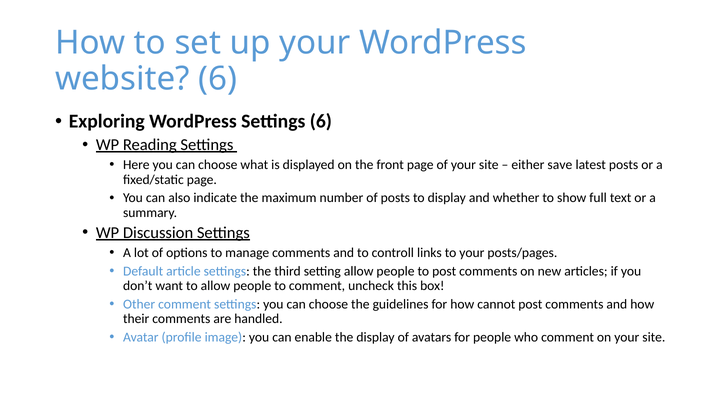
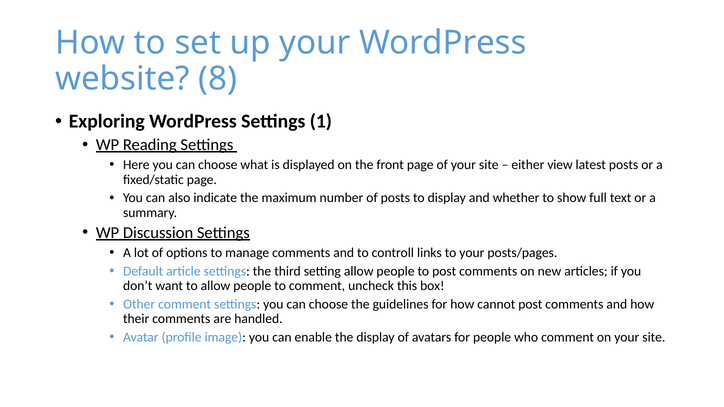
website 6: 6 -> 8 (218, 79)
Settings 6: 6 -> 1 (321, 122)
save: save -> view (560, 165)
